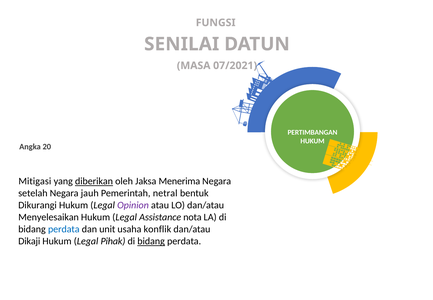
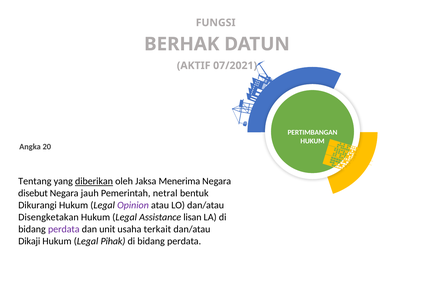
SENILAI: SENILAI -> BERHAK (182, 44)
MASA: MASA -> AKTIF (194, 66)
Mitigasi: Mitigasi -> Tentang (35, 181)
setelah: setelah -> disebut (33, 193)
Menyelesaikan: Menyelesaikan -> Disengketakan (49, 217)
nota: nota -> lisan (192, 217)
perdata colour: blue -> purple (64, 229)
konflik: konflik -> terkait (157, 229)
bidang underline: present -> none (151, 241)
